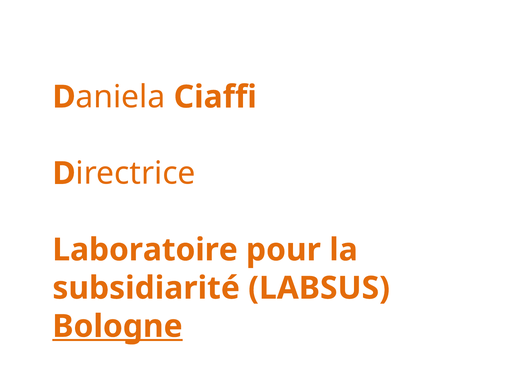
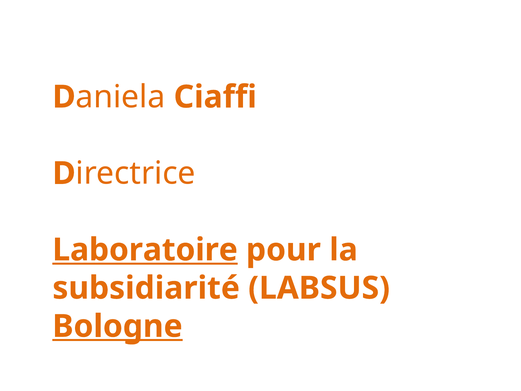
Laboratoire underline: none -> present (145, 250)
